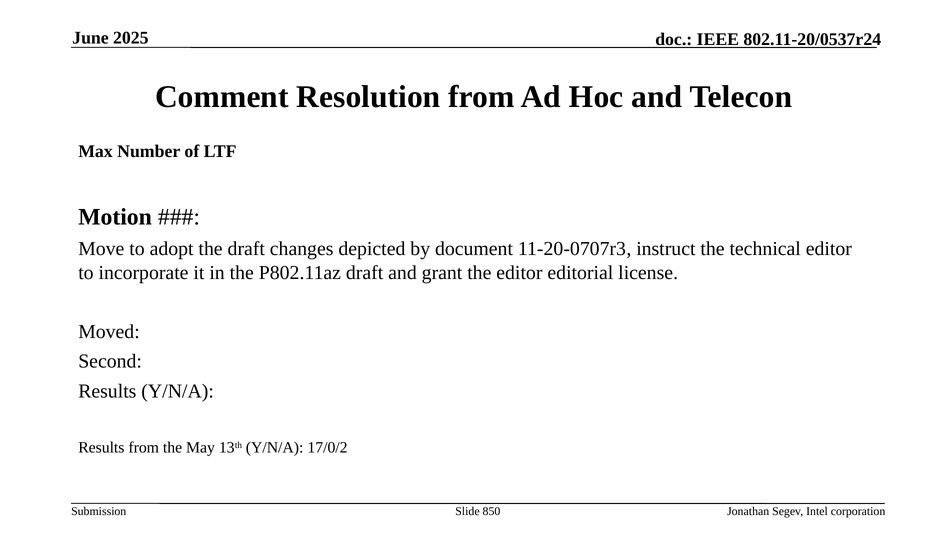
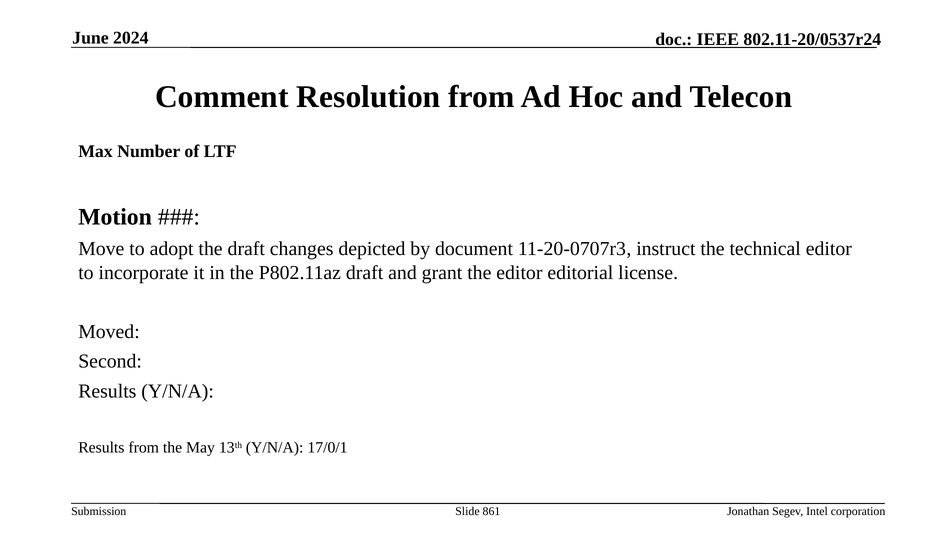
2025: 2025 -> 2024 (131, 38)
17/0/2: 17/0/2 -> 17/0/1 (328, 448)
850: 850 -> 861 (491, 511)
